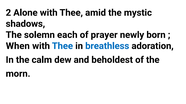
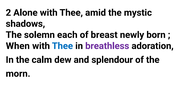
prayer: prayer -> breast (104, 35)
breathless colour: blue -> purple (107, 46)
beholdest: beholdest -> splendour (112, 60)
